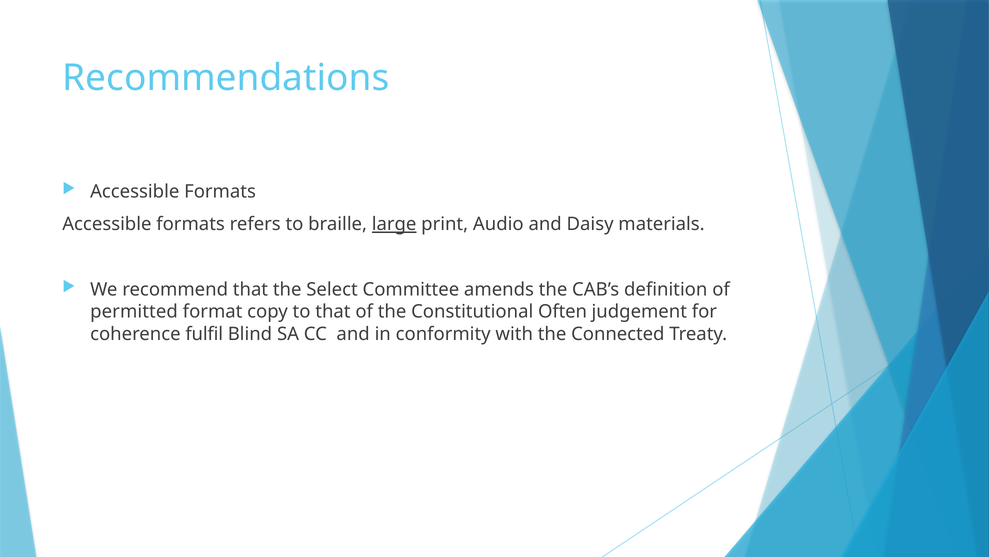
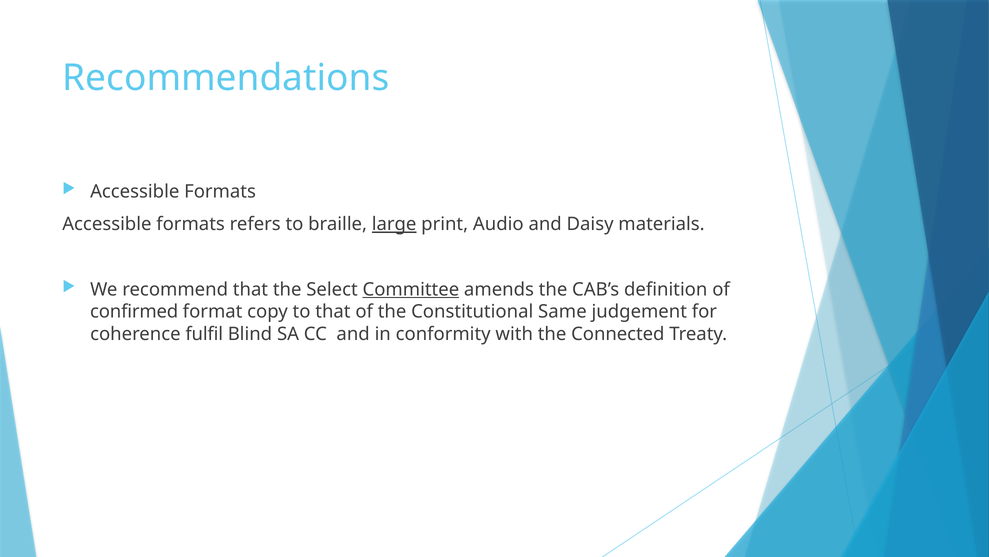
Committee underline: none -> present (411, 289)
permitted: permitted -> confirmed (134, 311)
Often: Often -> Same (562, 311)
